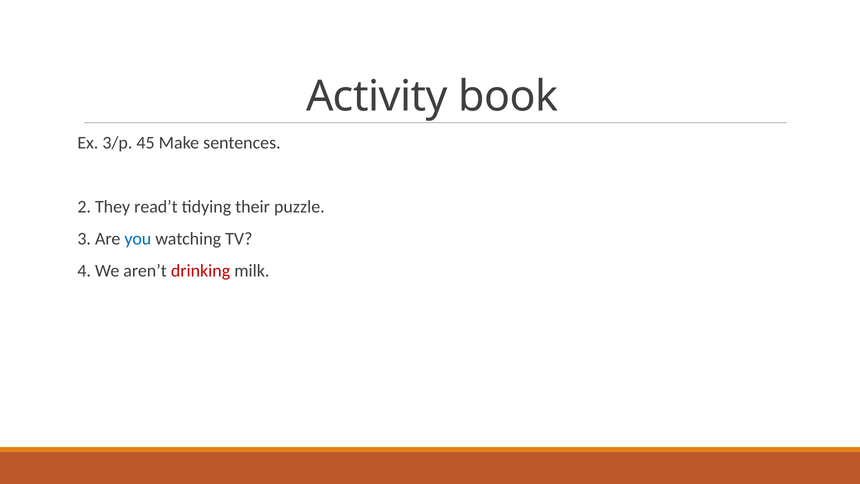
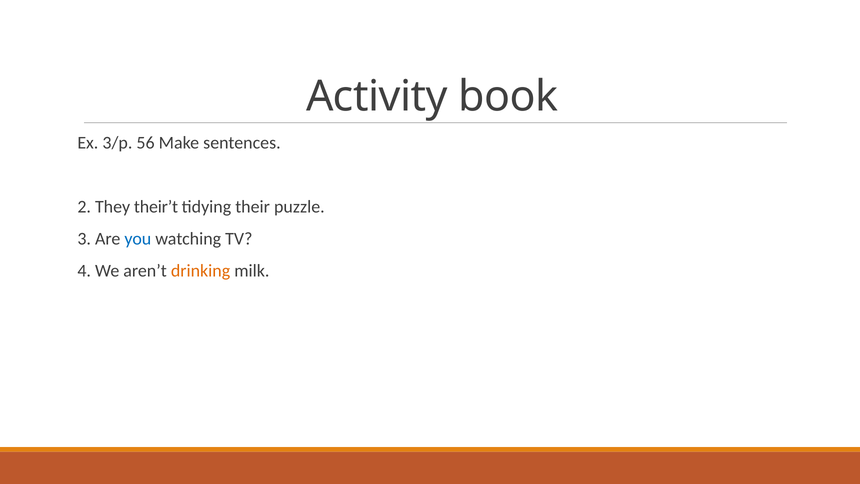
45: 45 -> 56 (146, 143)
read’t: read’t -> their’t (156, 207)
drinking colour: red -> orange (201, 271)
